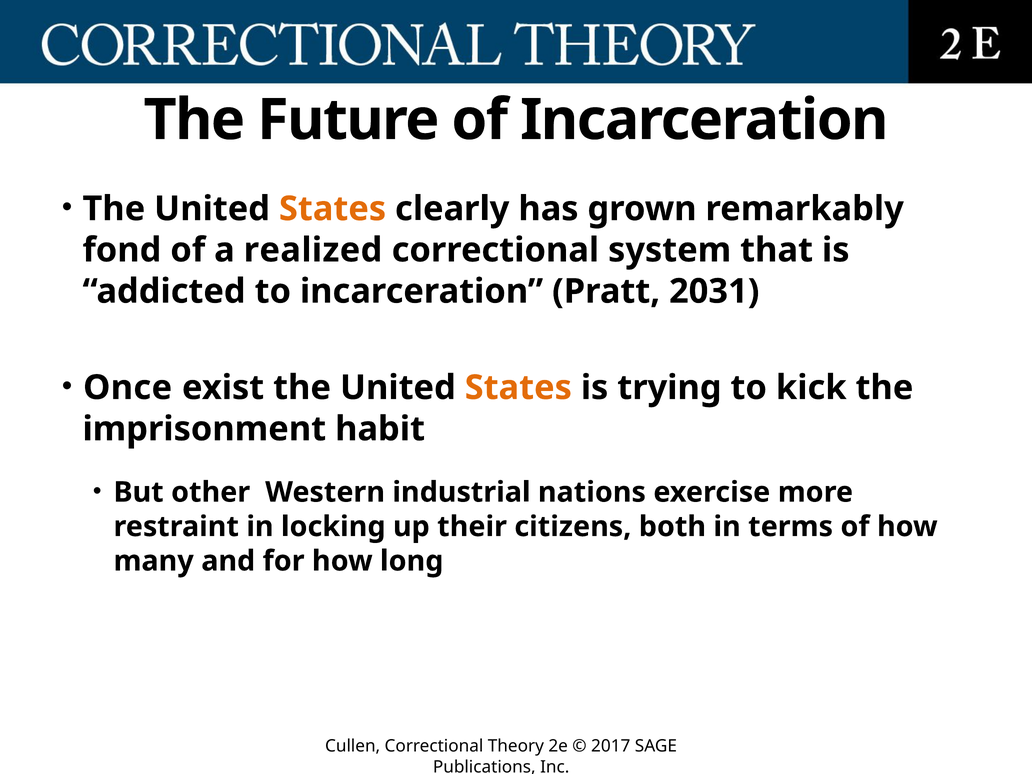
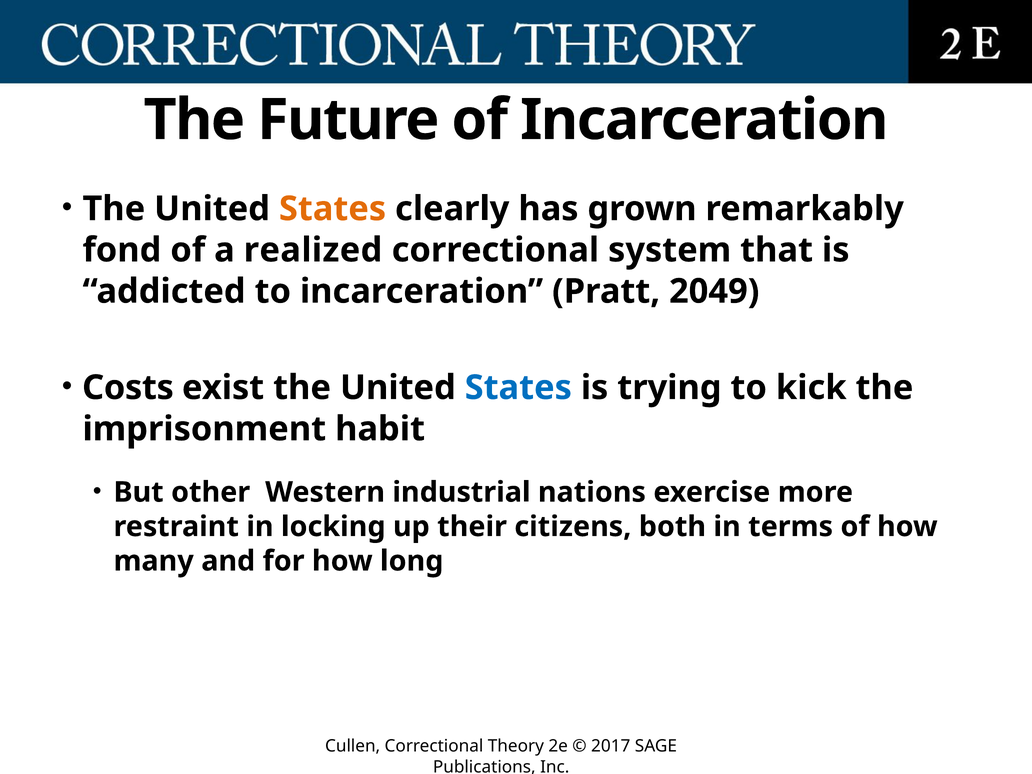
2031: 2031 -> 2049 (714, 291)
Once: Once -> Costs (128, 388)
States colour: orange -> blue (518, 388)
